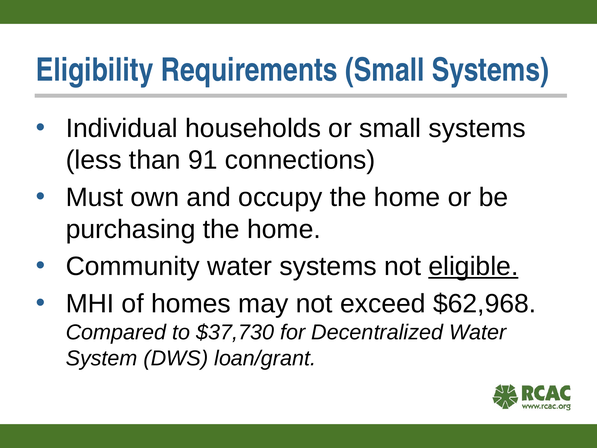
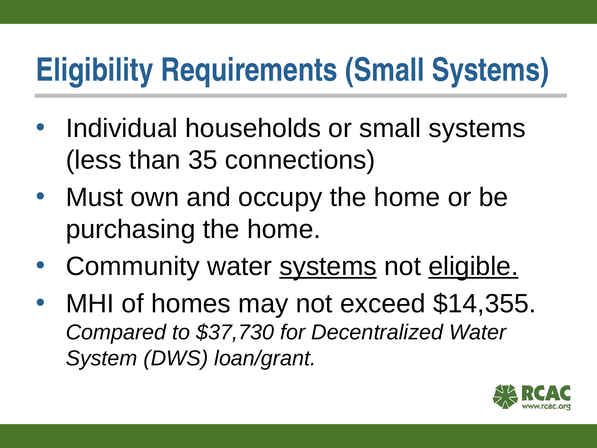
91: 91 -> 35 (203, 160)
systems underline: none -> present (328, 266)
$62,968: $62,968 -> $14,355 (485, 304)
